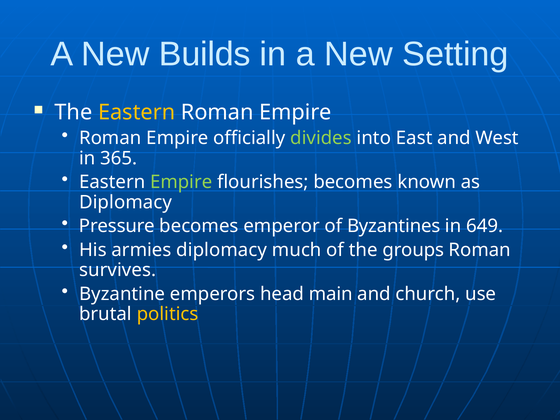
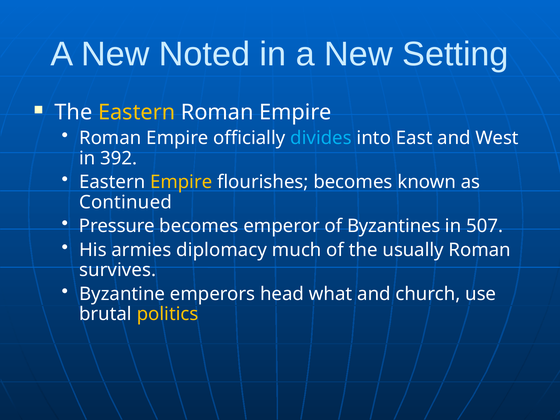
Builds: Builds -> Noted (205, 54)
divides colour: light green -> light blue (321, 138)
365: 365 -> 392 (119, 158)
Empire colour: light green -> yellow (181, 182)
Diplomacy: Diplomacy -> Continued (125, 202)
649: 649 -> 507 (485, 226)
groups: groups -> usually (413, 250)
main: main -> what (331, 294)
